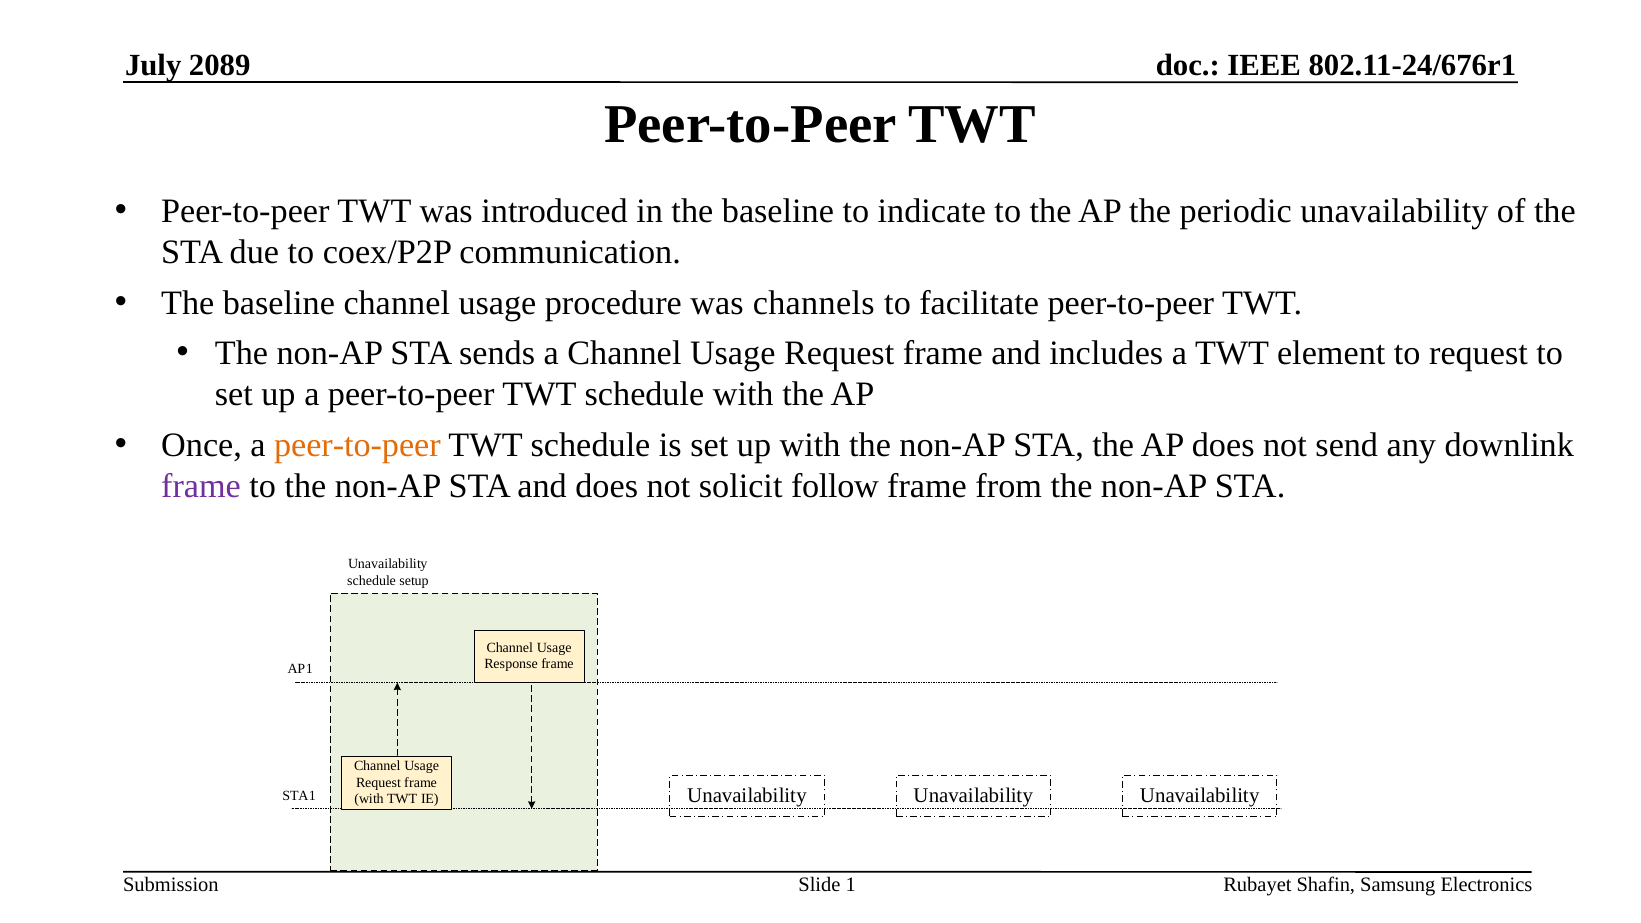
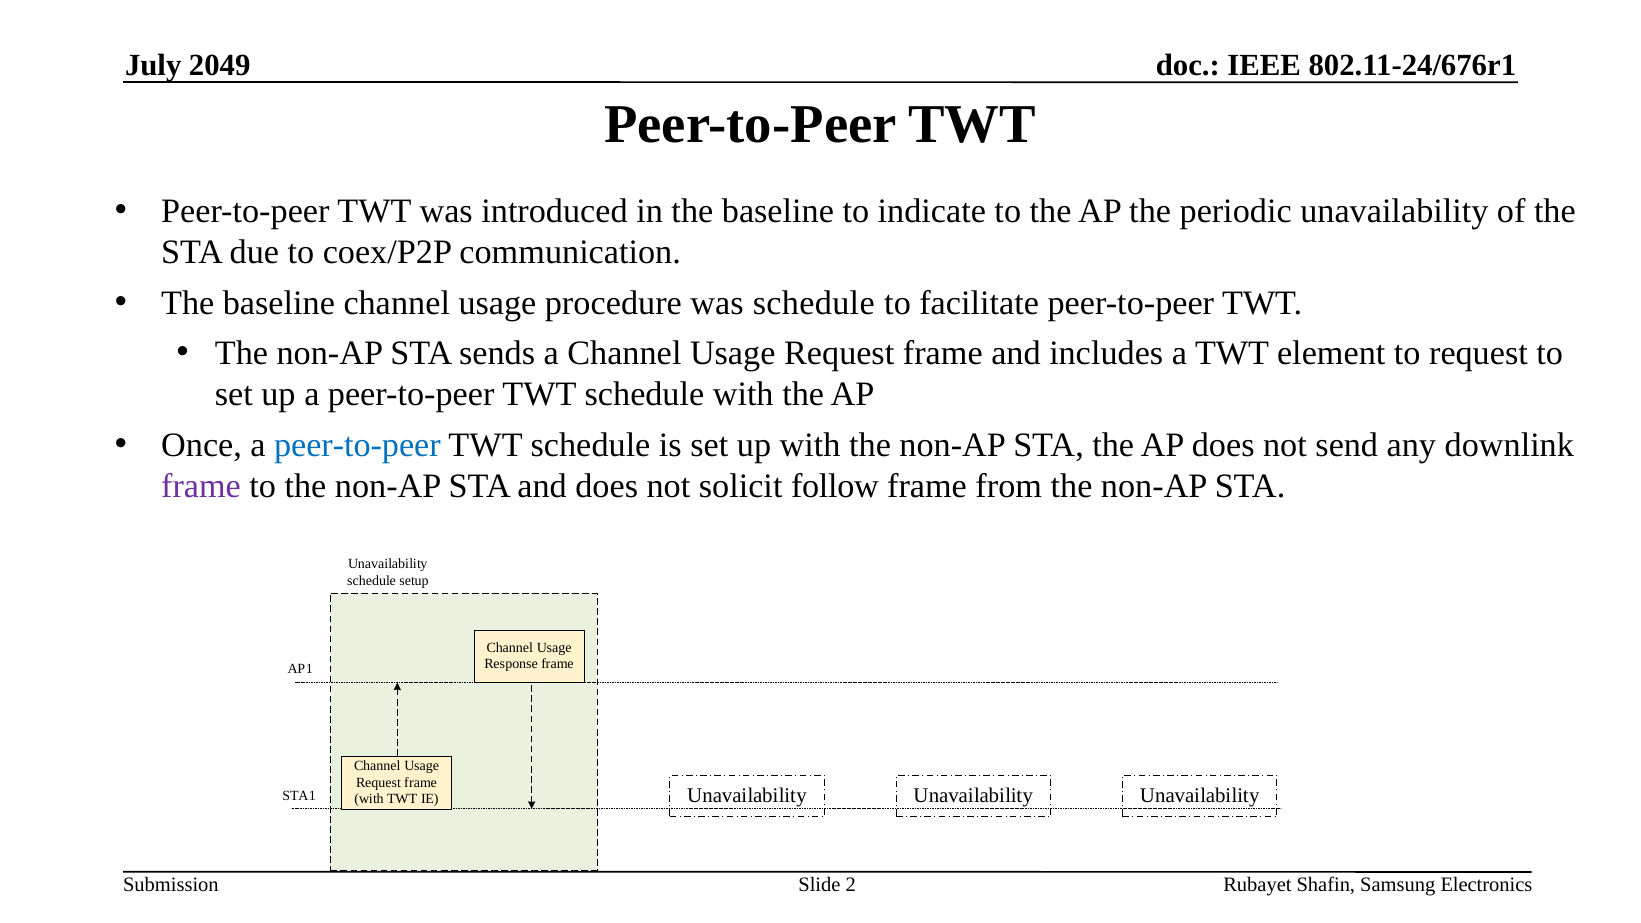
2089: 2089 -> 2049 (220, 65)
was channels: channels -> schedule (814, 303)
peer-to-peer colour: orange -> blue (357, 445)
1: 1 -> 2 (851, 885)
